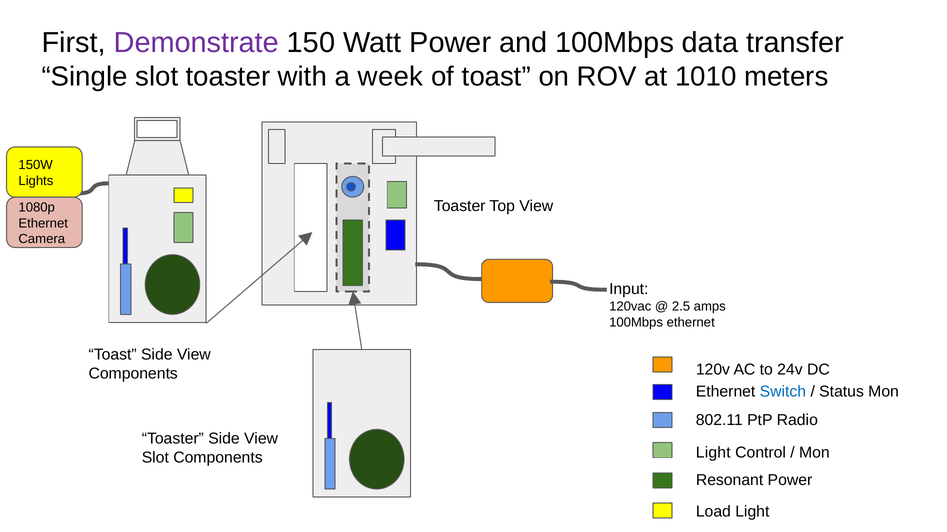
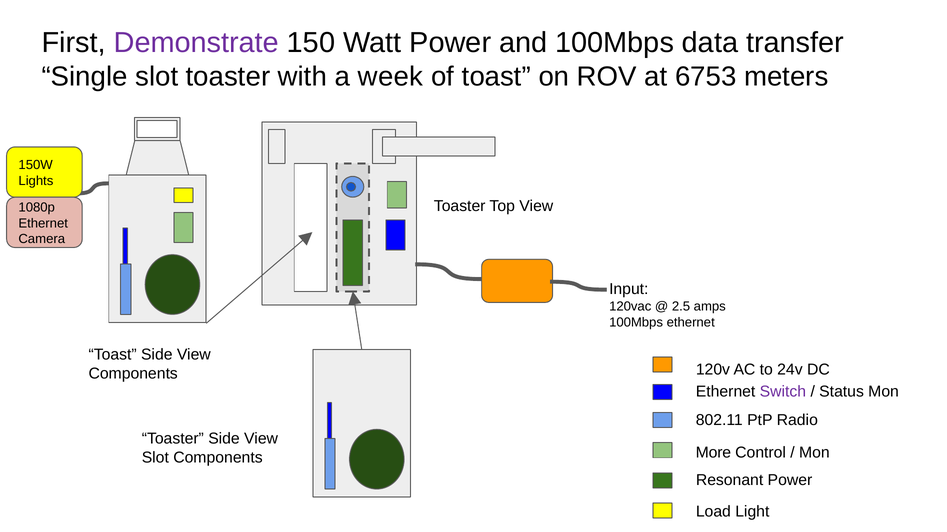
1010: 1010 -> 6753 (706, 77)
Switch colour: blue -> purple (783, 392)
Light: Light -> More (713, 453)
